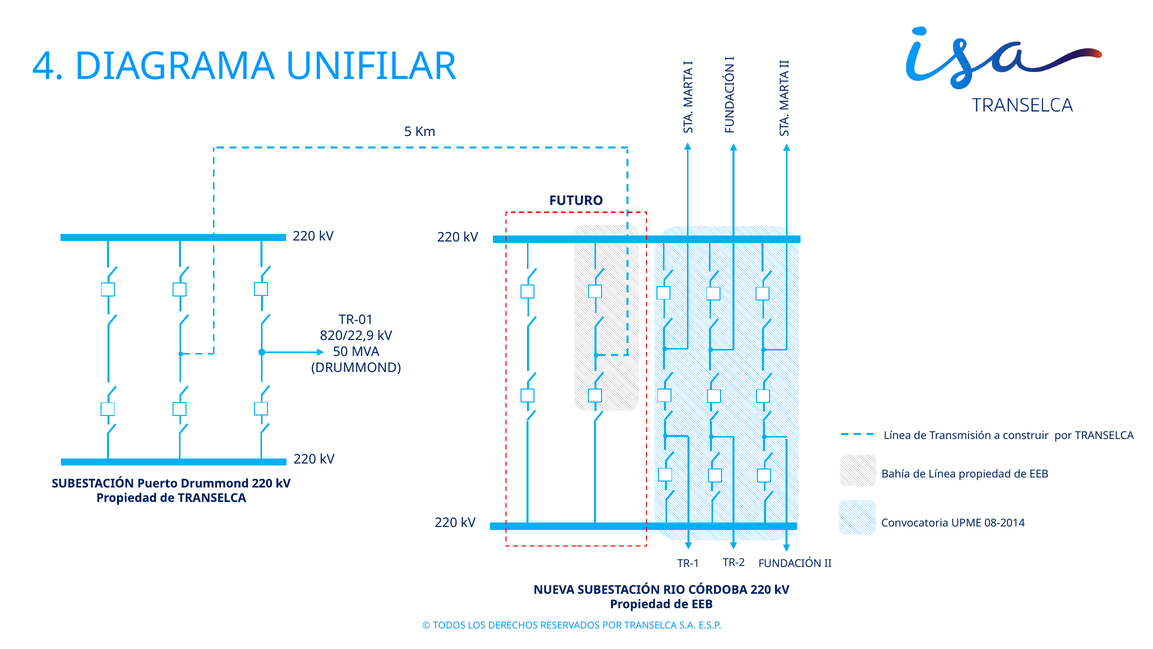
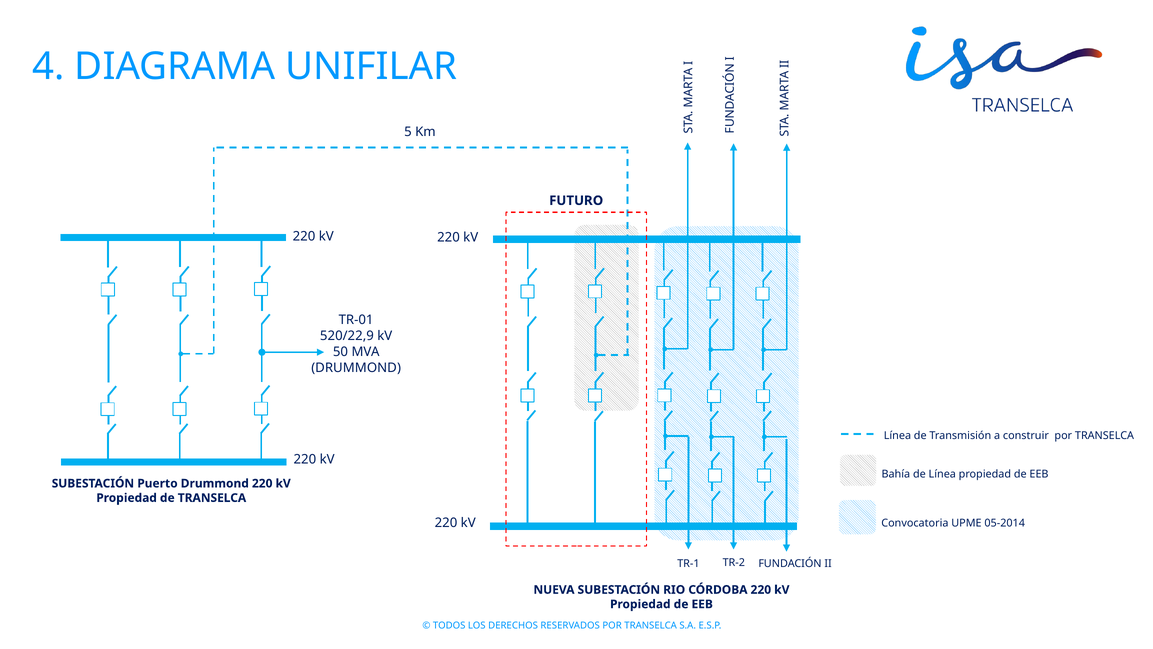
820/22,9: 820/22,9 -> 520/22,9 (347, 336)
08-2014: 08-2014 -> 05-2014 (1005, 523)
